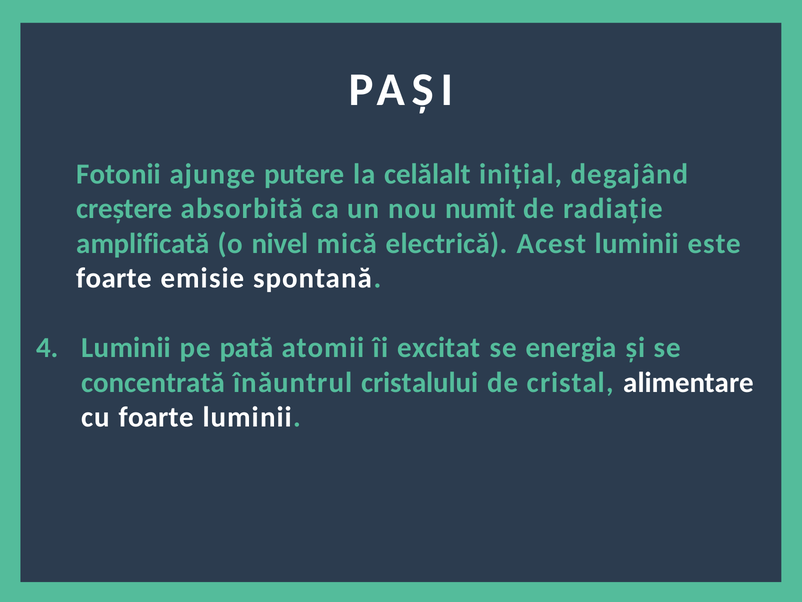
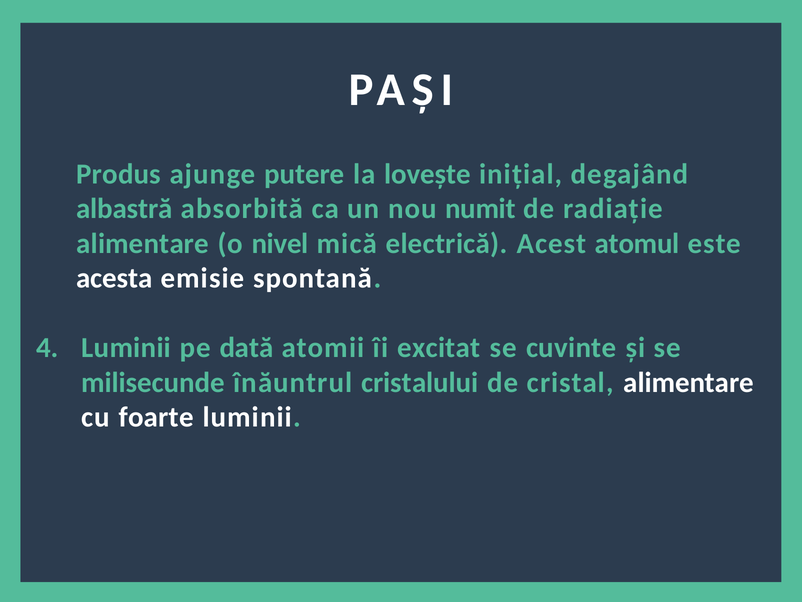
Fotonii: Fotonii -> Produs (119, 174)
celălalt: celălalt -> loveşte (427, 174)
creştere: creştere -> albastră (124, 209)
amplificată: amplificată -> alimentare (143, 243)
Acest luminii: luminii -> atomul (637, 243)
foarte: foarte -> acesta (114, 278)
pată: pată -> dată (246, 348)
energia: energia -> cuvinte (571, 348)
concentrată: concentrată -> milisecunde (153, 382)
